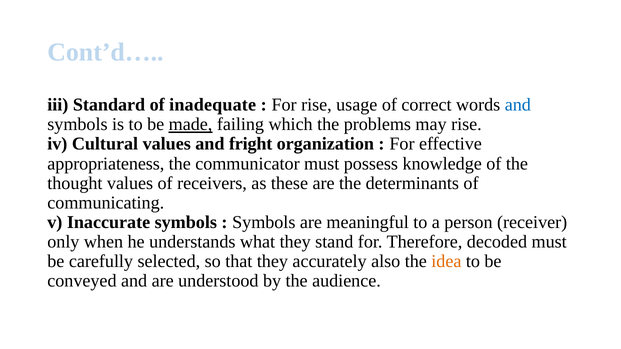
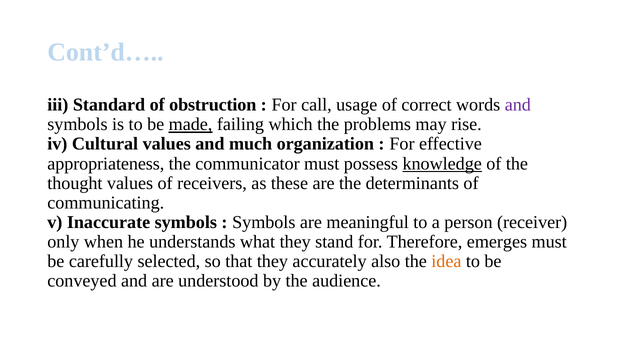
inadequate: inadequate -> obstruction (213, 105)
For rise: rise -> call (316, 105)
and colour: blue -> purple (518, 105)
fright: fright -> much (251, 144)
knowledge underline: none -> present (442, 164)
decoded: decoded -> emerges (497, 242)
